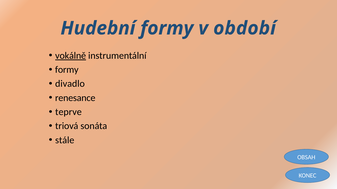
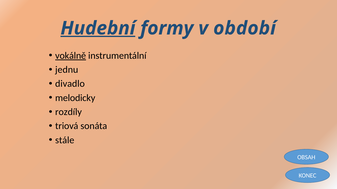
Hudební underline: none -> present (98, 28)
formy: formy -> jednu (67, 70)
renesance: renesance -> melodicky (75, 98)
teprve: teprve -> rozdíly (69, 112)
